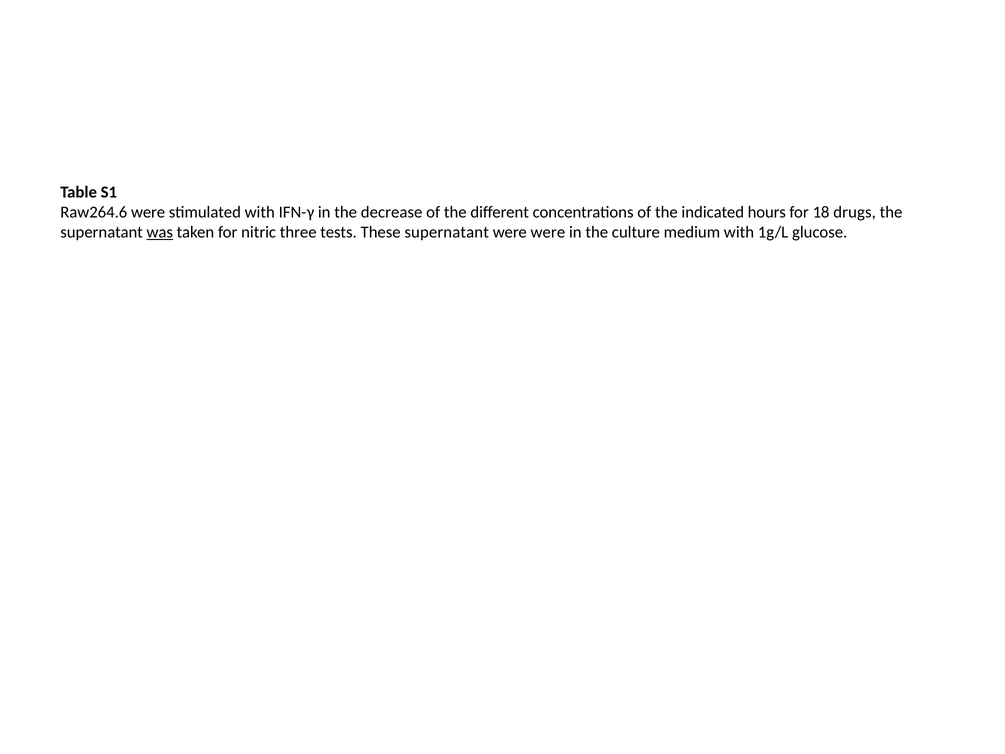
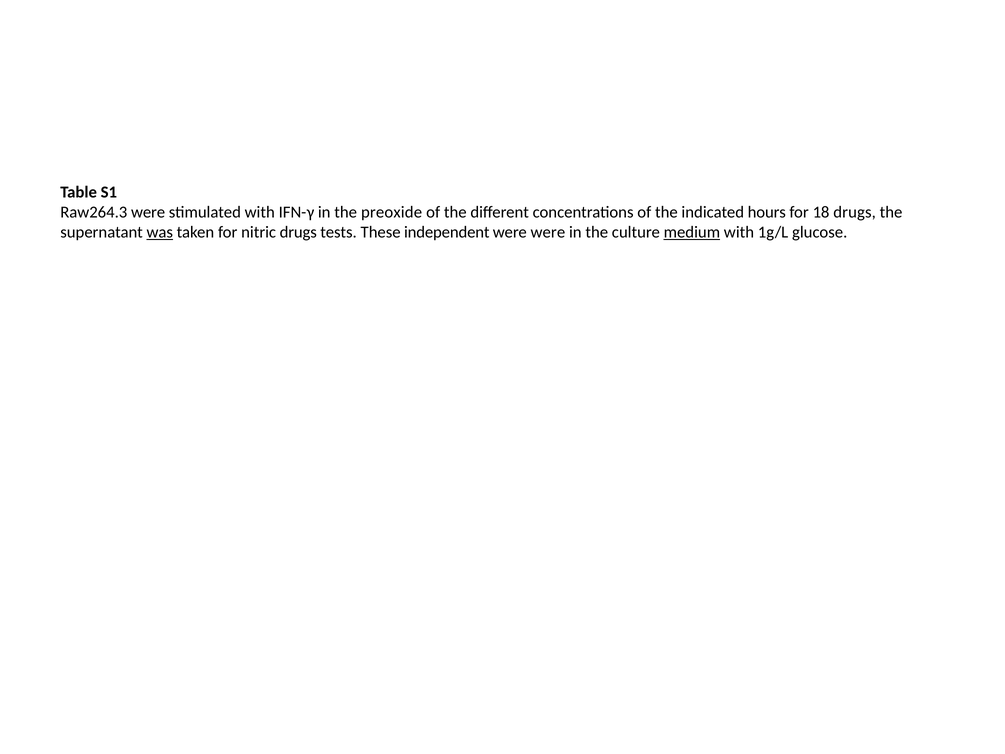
Raw264.6: Raw264.6 -> Raw264.3 (94, 212)
decrease: decrease -> preoxide (392, 212)
nitric three: three -> drugs (298, 232)
These supernatant: supernatant -> independent (447, 232)
medium underline: none -> present (692, 232)
